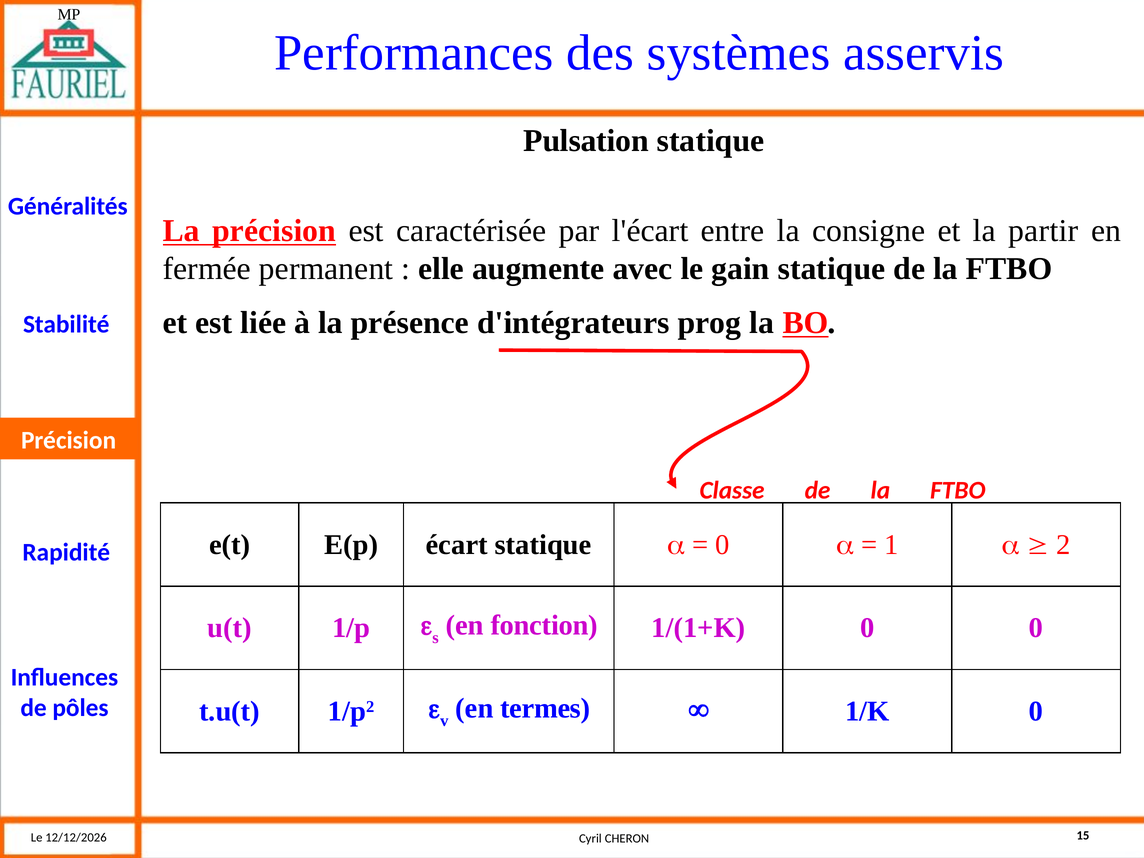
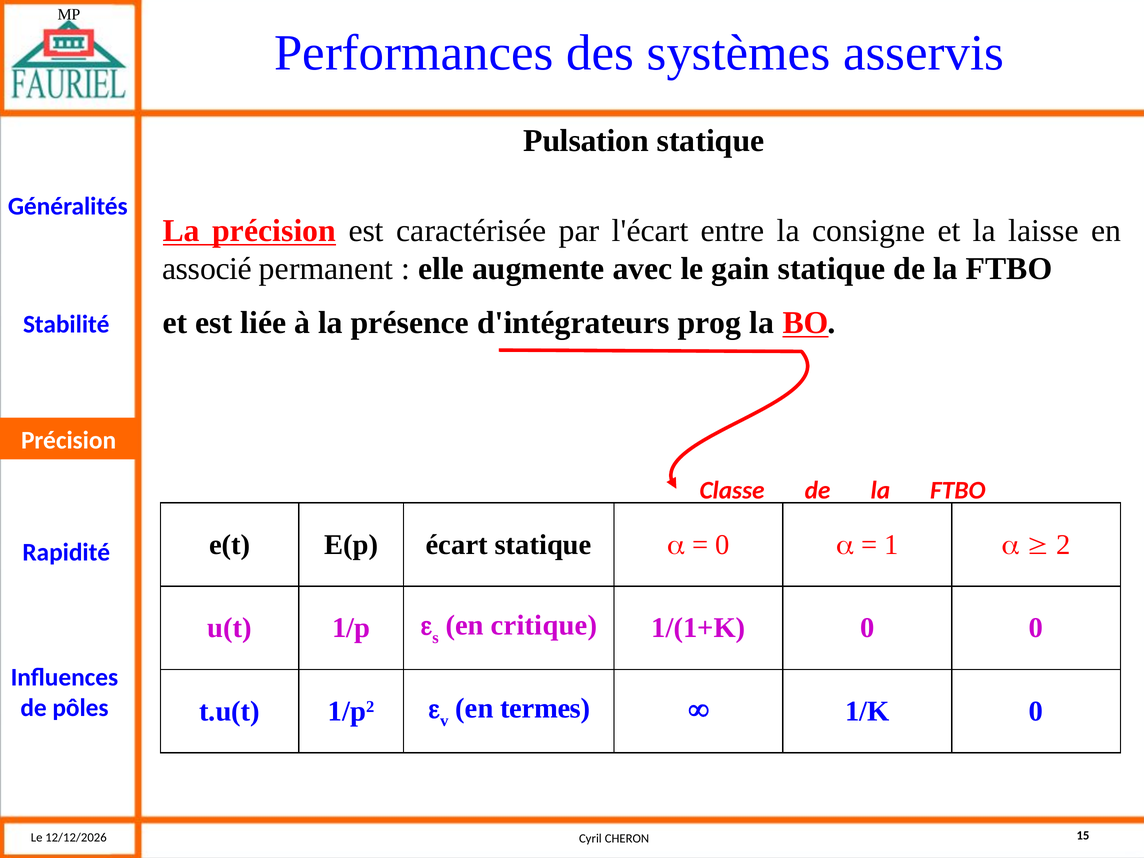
partir: partir -> laisse (1044, 231)
fermée: fermée -> associé (207, 269)
fonction: fonction -> critique (544, 625)
